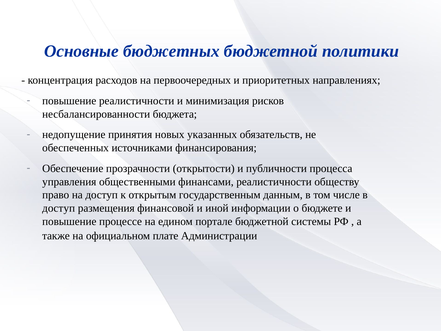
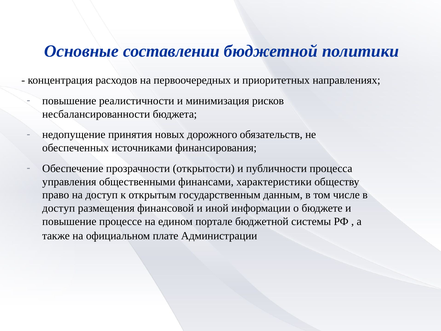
бюджетных: бюджетных -> составлении (171, 51)
указанных: указанных -> дорожного (212, 135)
финансами реалистичности: реалистичности -> характеристики (274, 182)
